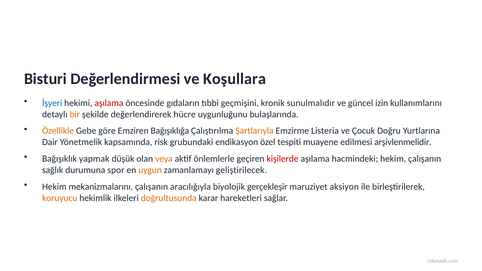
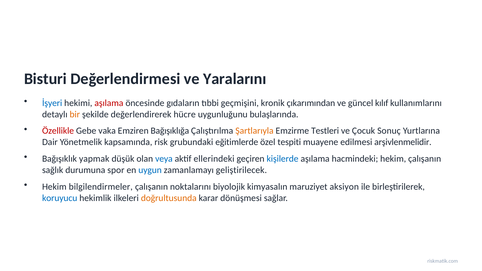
Koşullara: Koşullara -> Yaralarını (235, 79)
sunulmalıdır: sunulmalıdır -> çıkarımından (311, 103)
izin: izin -> kılıf (382, 103)
Özellikle colour: orange -> red (58, 131)
göre: göre -> vaka (107, 131)
Listeria: Listeria -> Testleri (325, 131)
Doğru: Doğru -> Sonuç (389, 131)
endikasyon: endikasyon -> eğitimlerde (237, 142)
veya colour: orange -> blue (164, 159)
önlemlerle: önlemlerle -> ellerindeki (214, 159)
kişilerde colour: red -> blue (283, 159)
uygun colour: orange -> blue (150, 170)
mekanizmalarını: mekanizmalarını -> bilgilendirmeler (101, 187)
aracılığıyla: aracılığıyla -> noktalarını (190, 187)
gerçekleşir: gerçekleşir -> kimyasalın (267, 187)
koruyucu colour: orange -> blue (60, 198)
hareketleri: hareketleri -> dönüşmesi (241, 198)
